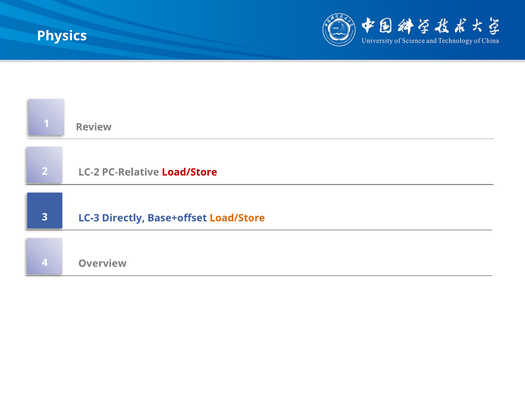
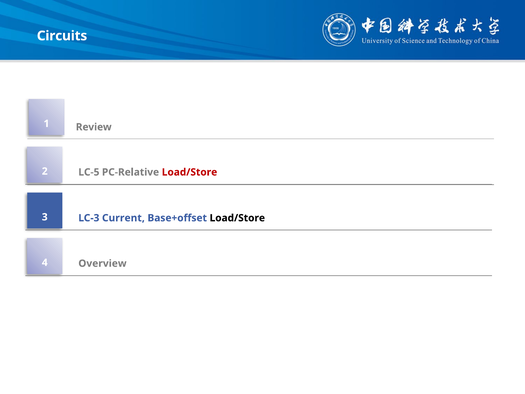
Physics: Physics -> Circuits (62, 36)
LC-2: LC-2 -> LC-5 (89, 172)
Directly: Directly -> Current (123, 218)
Load/Store colour: orange -> black (237, 218)
